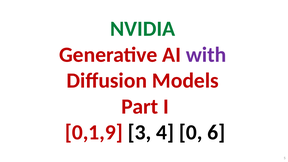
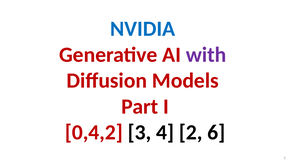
NVIDIA colour: green -> blue (143, 29)
0,1,9: 0,1,9 -> 0,4,2 (94, 132)
0: 0 -> 2 (191, 132)
